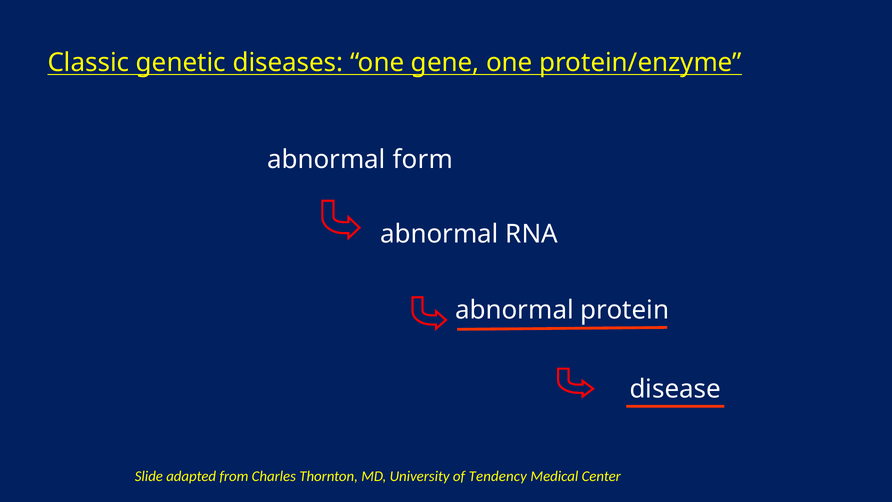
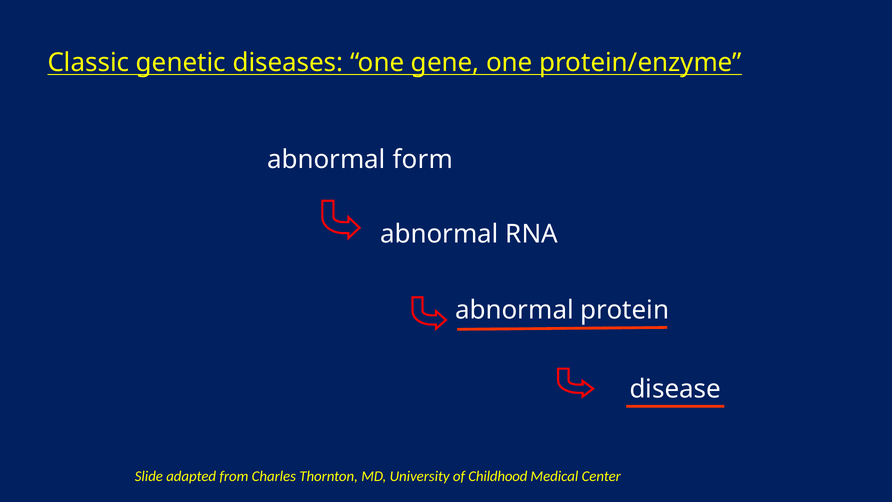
Tendency: Tendency -> Childhood (498, 476)
